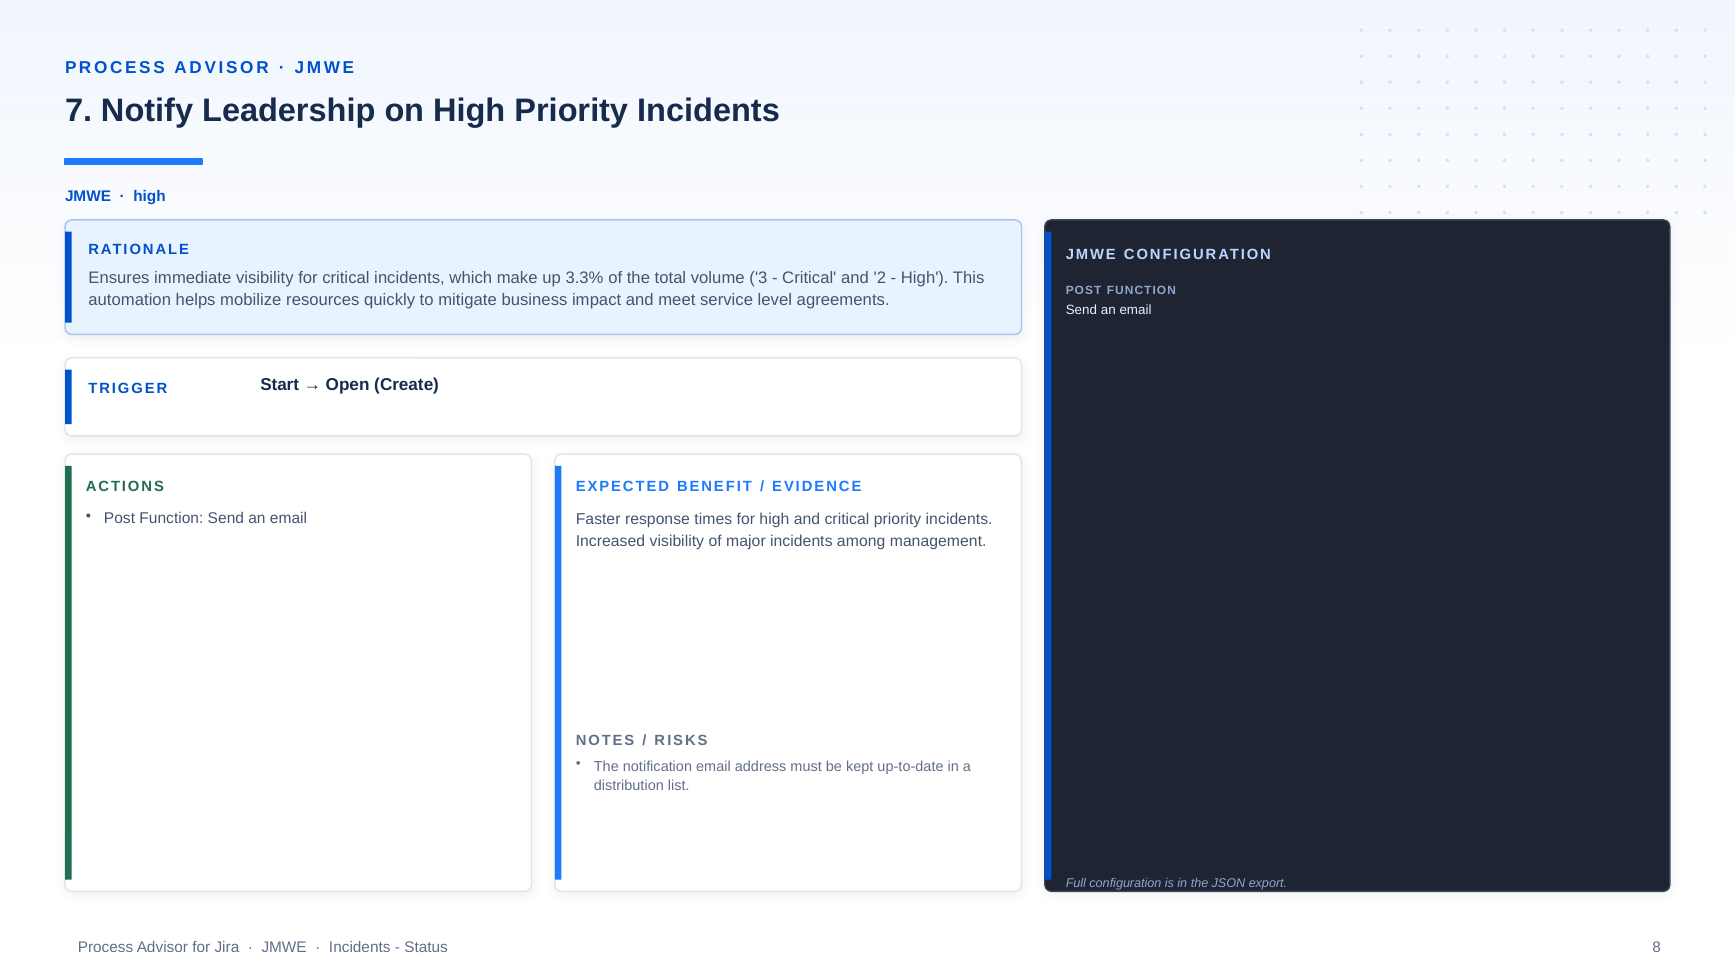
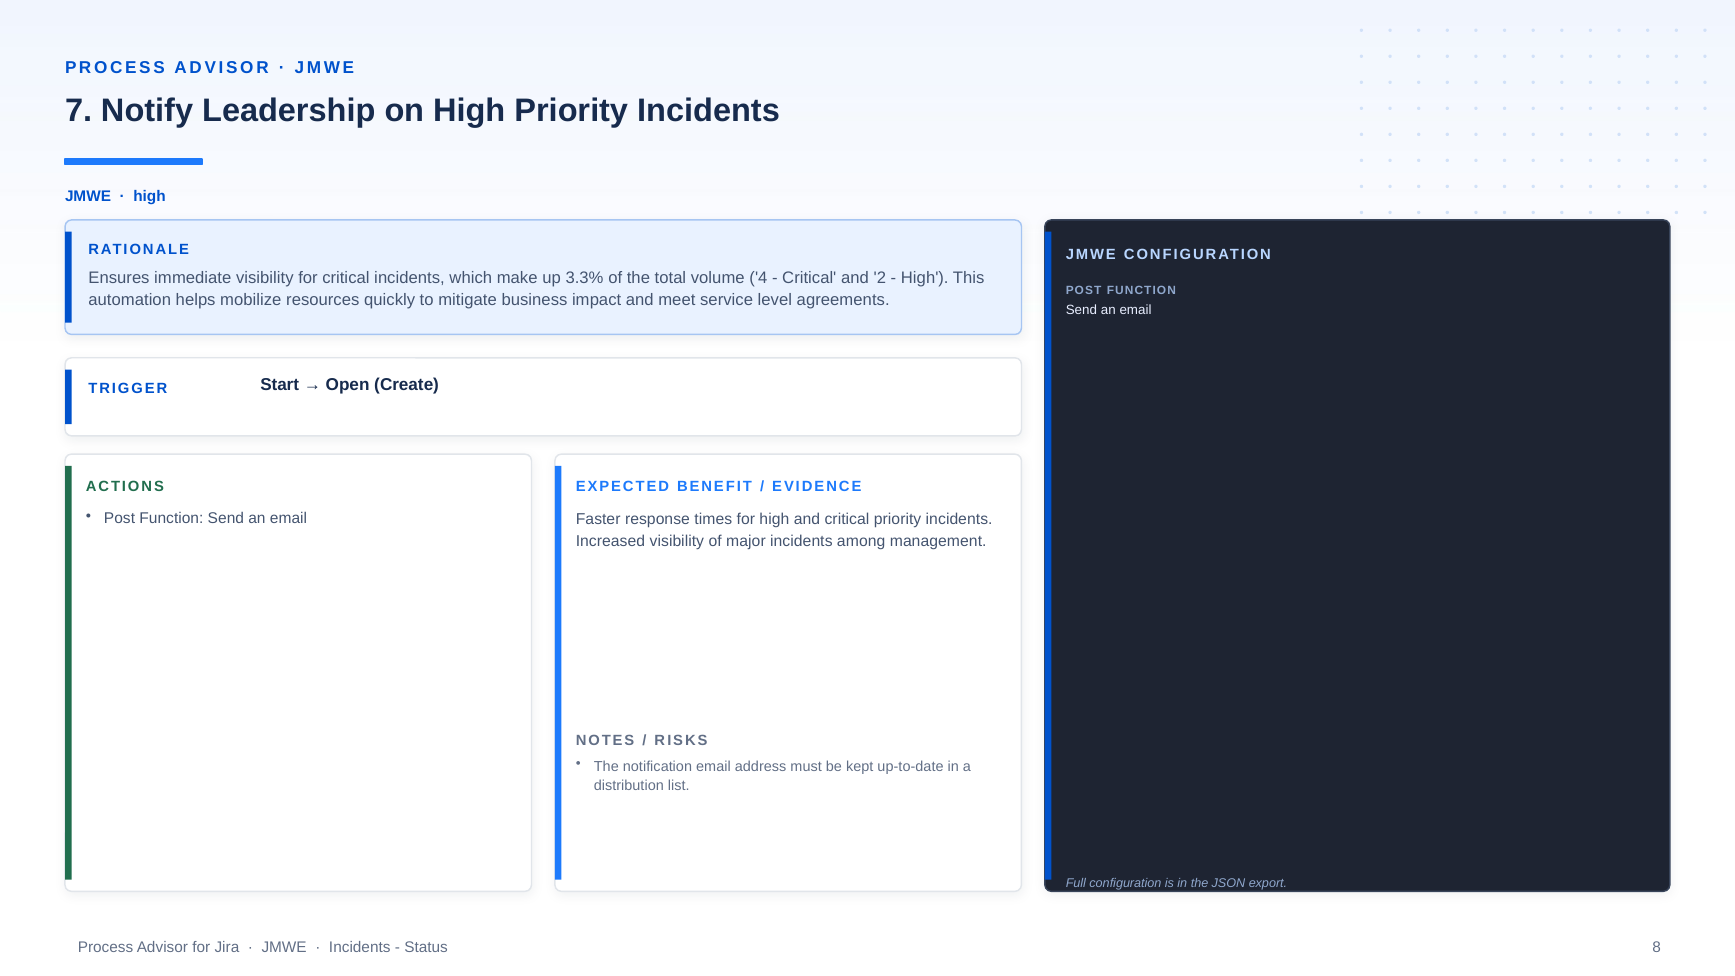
3: 3 -> 4 (758, 278)
